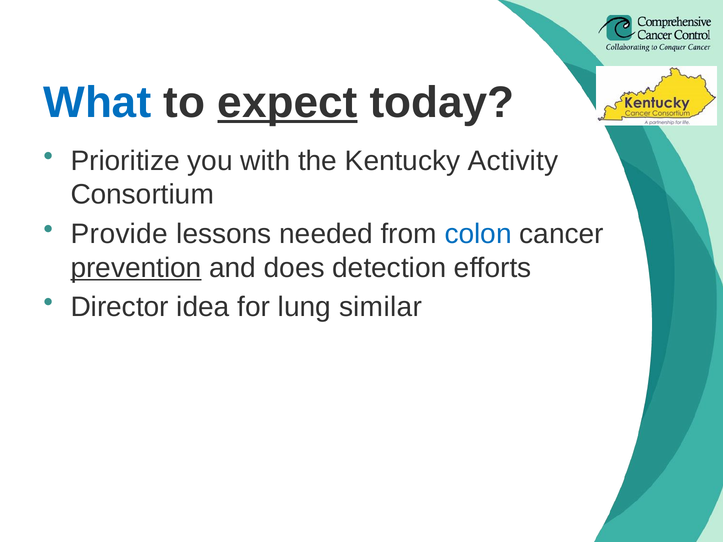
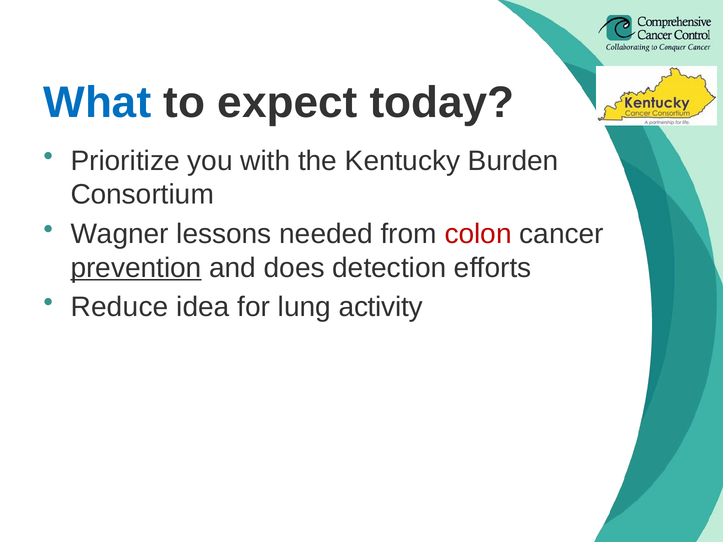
expect underline: present -> none (287, 102)
Activity: Activity -> Burden (513, 161)
Provide: Provide -> Wagner (120, 234)
colon colour: blue -> red (478, 234)
Director: Director -> Reduce (120, 307)
similar: similar -> activity (381, 307)
